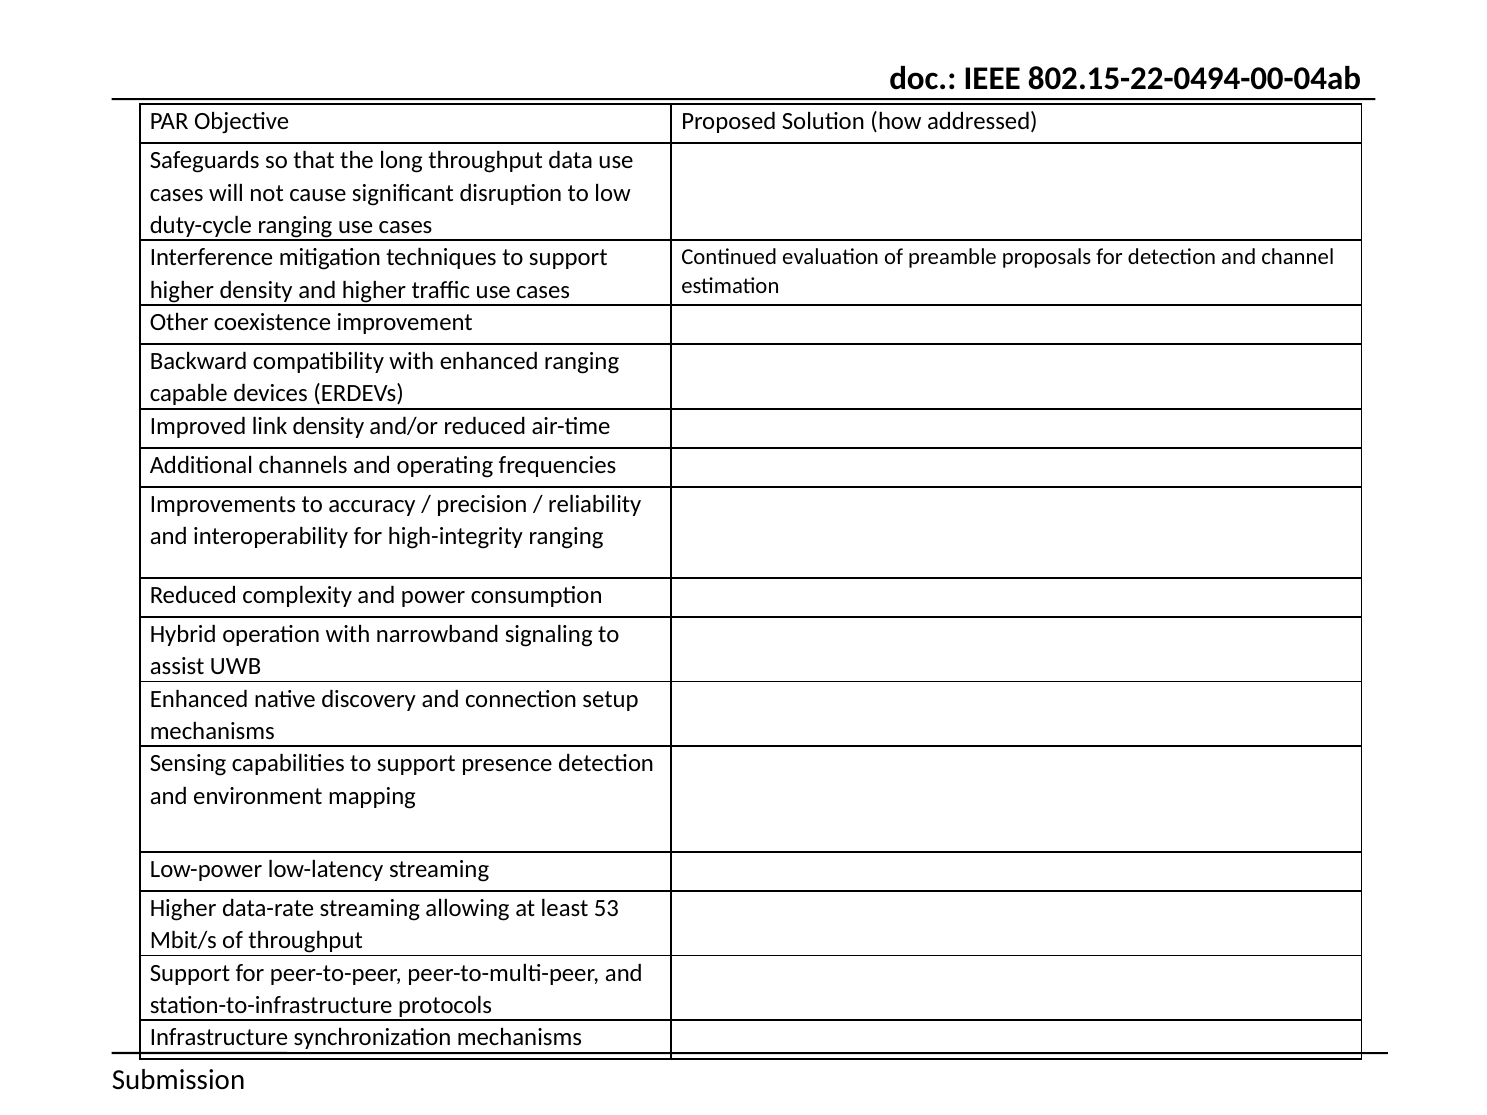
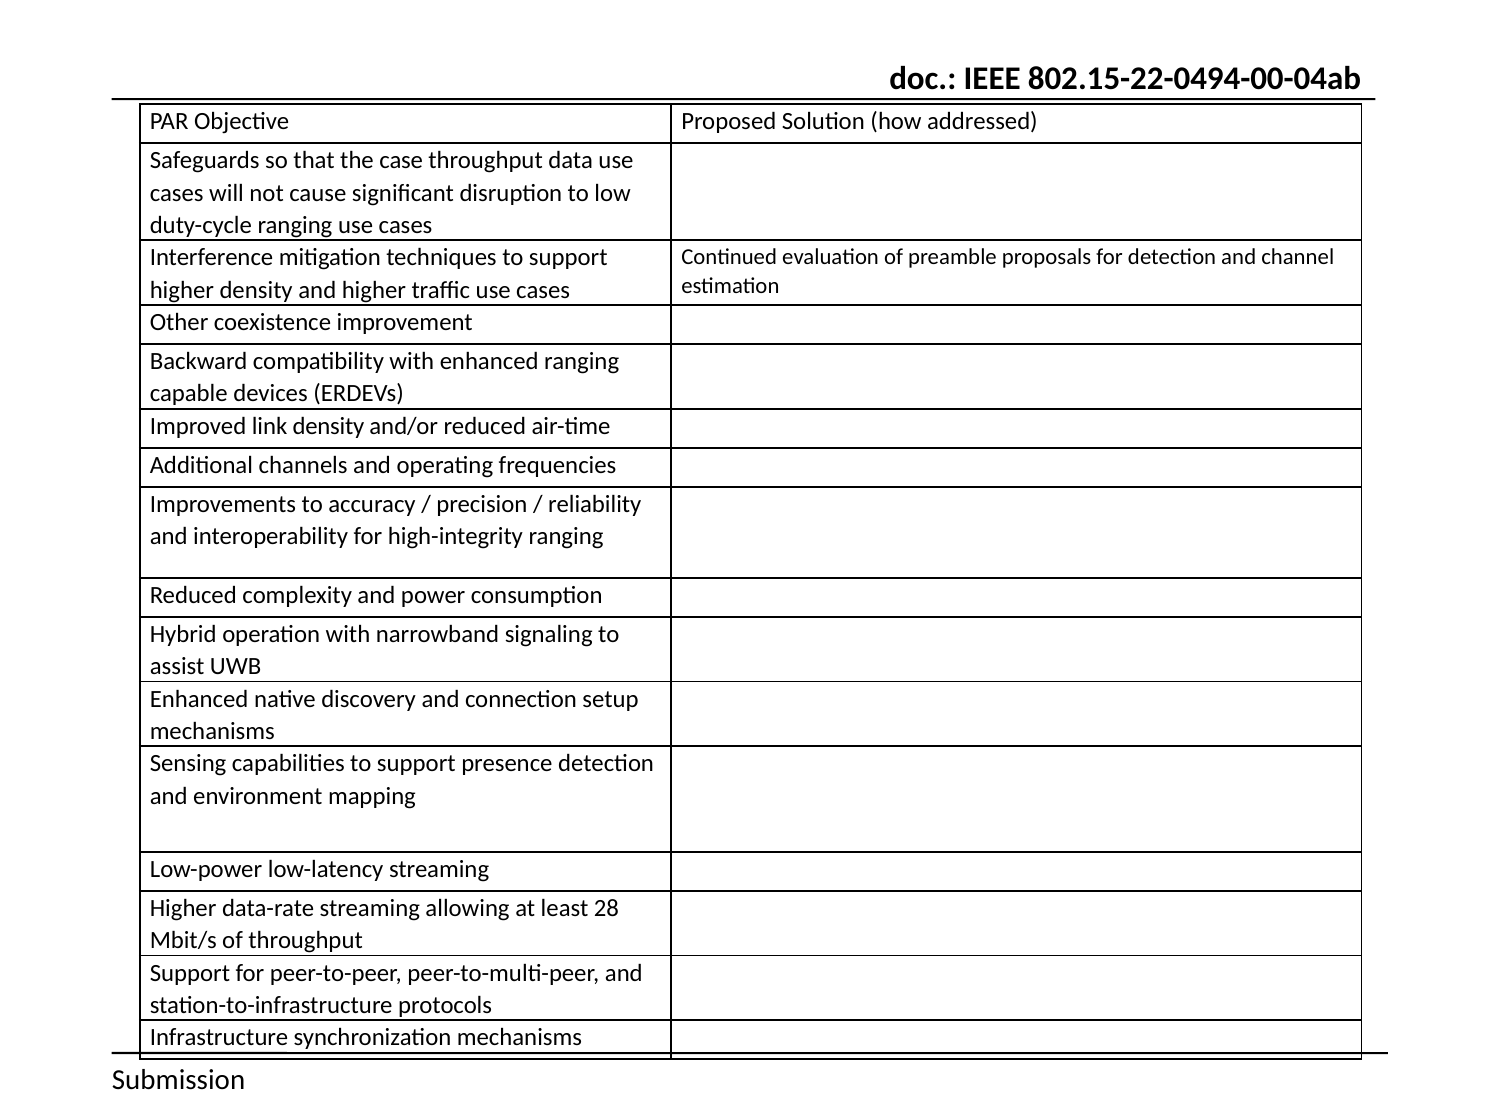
long: long -> case (401, 161)
53: 53 -> 28 (606, 908)
